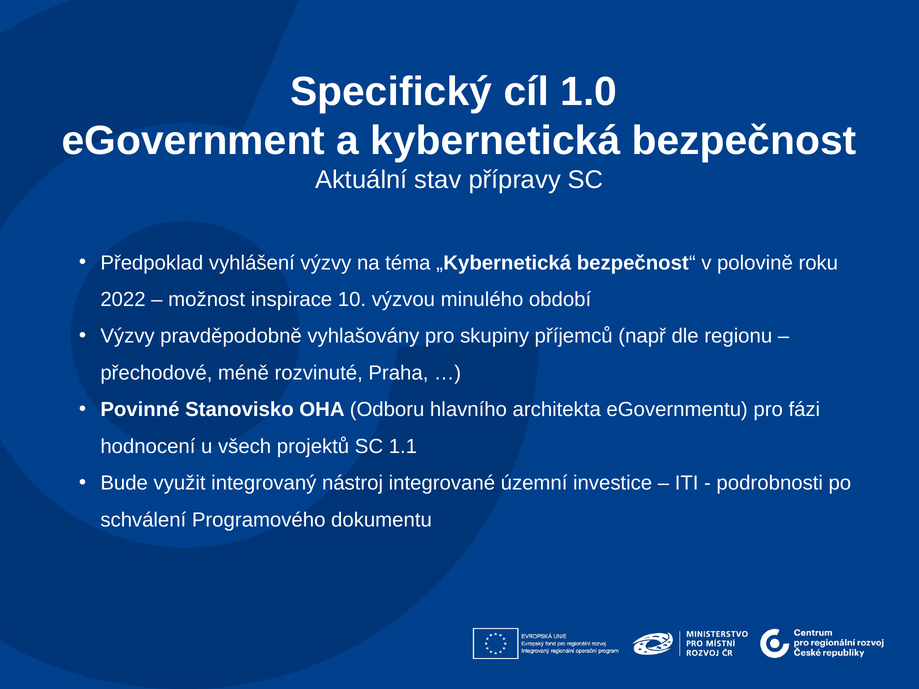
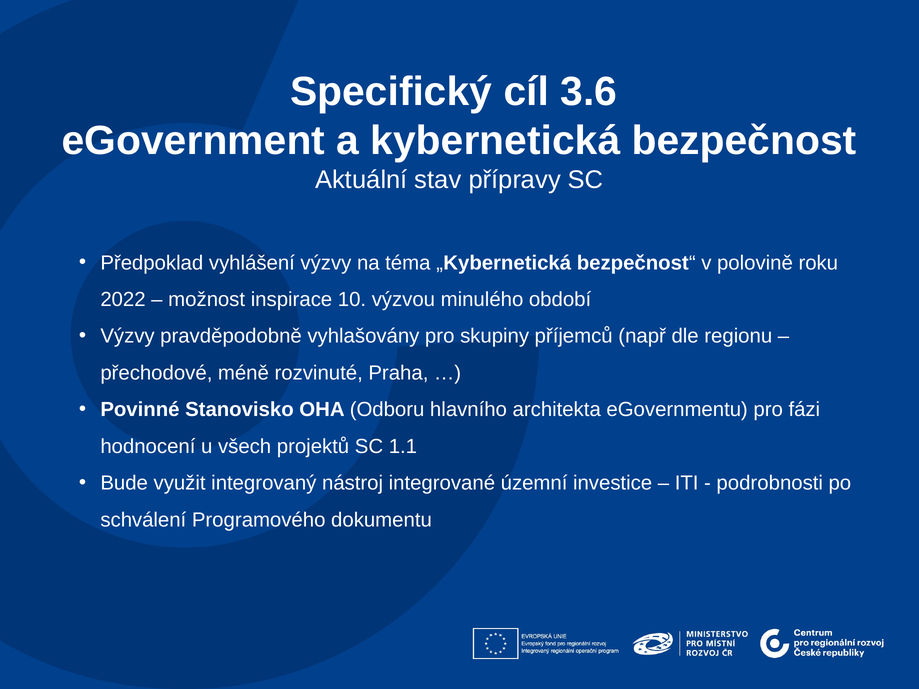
1.0: 1.0 -> 3.6 (589, 92)
